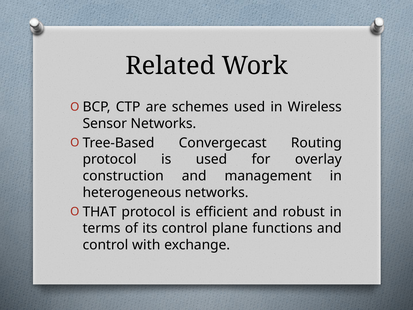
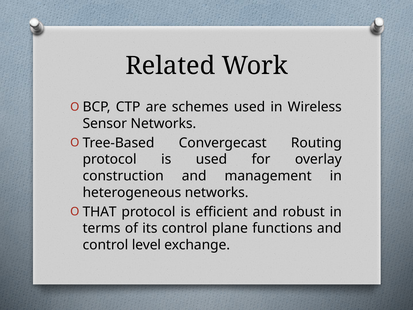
with: with -> level (146, 245)
